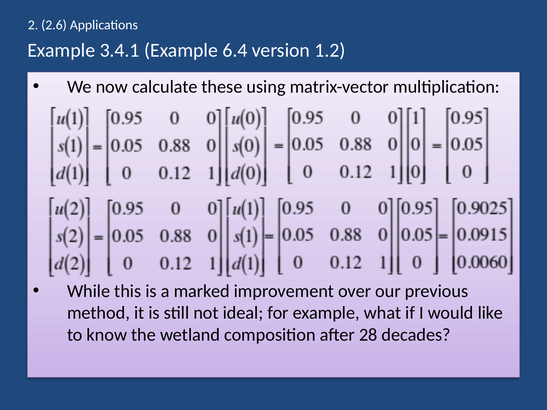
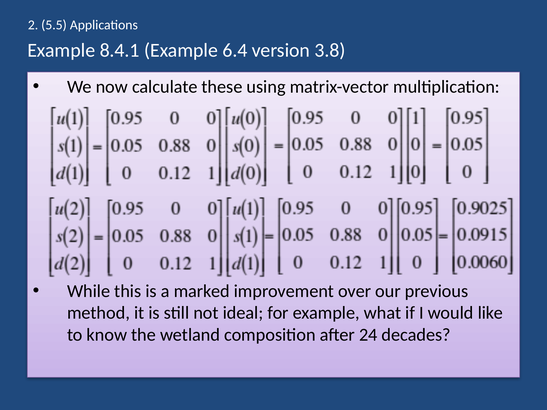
2.6: 2.6 -> 5.5 (54, 25)
3.4.1: 3.4.1 -> 8.4.1 (120, 50)
1.2: 1.2 -> 3.8 (330, 50)
28: 28 -> 24 (368, 335)
